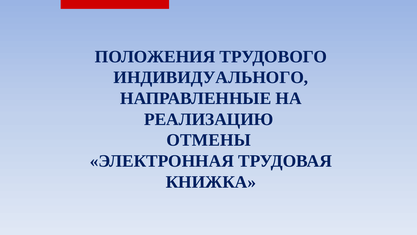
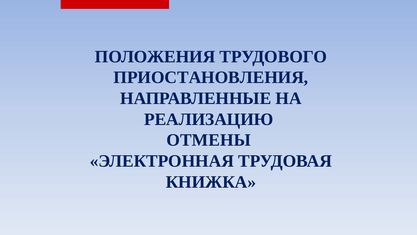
ИНДИВИДУАЛЬНОГО: ИНДИВИДУАЛЬНОГО -> ПРИОСТАНОВЛЕНИЯ (211, 77)
